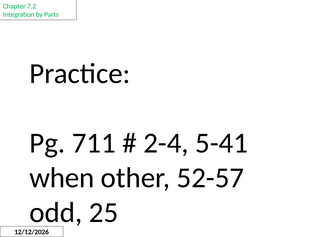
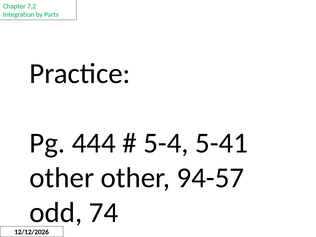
711: 711 -> 444 (94, 143)
2-4: 2-4 -> 5-4 (166, 143)
when: when -> other (62, 178)
52-57: 52-57 -> 94-57 (210, 178)
25: 25 -> 74 (104, 213)
